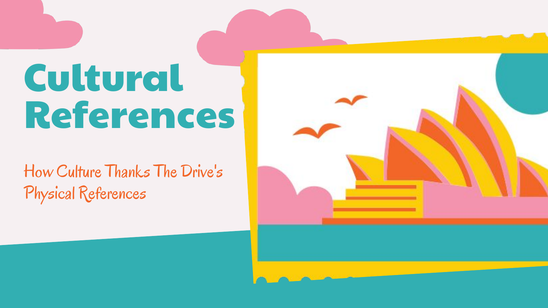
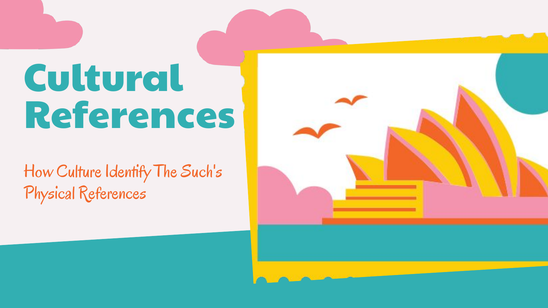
Thanks: Thanks -> Identify (128, 171)
Drive's: Drive's -> Such's (202, 171)
